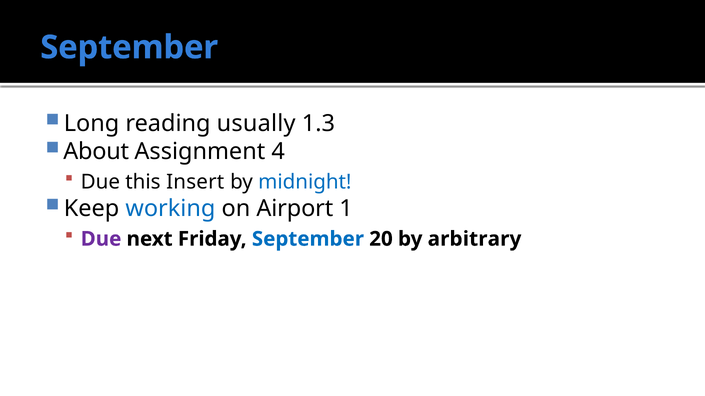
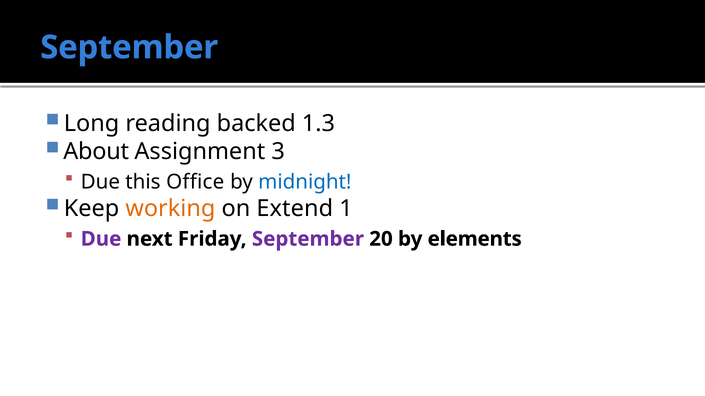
usually: usually -> backed (256, 124)
4: 4 -> 3 (278, 152)
Insert: Insert -> Office (195, 182)
working colour: blue -> orange (170, 209)
Airport: Airport -> Extend (295, 209)
September colour: blue -> purple (308, 239)
arbitrary: arbitrary -> elements (475, 239)
